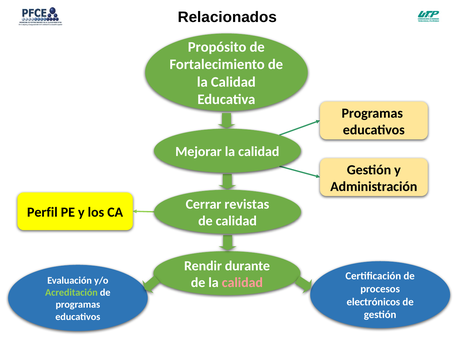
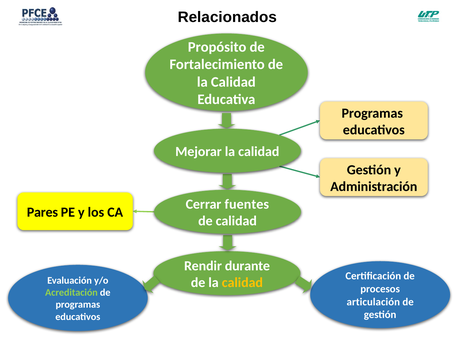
revistas: revistas -> fuentes (247, 204)
Perfil: Perfil -> Pares (42, 212)
calidad colour: pink -> yellow (242, 283)
electrónicos: electrónicos -> articulación (373, 302)
